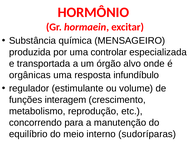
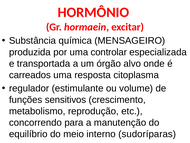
orgânicas: orgânicas -> carreados (30, 75)
infundíbulo: infundíbulo -> citoplasma (136, 75)
interagem: interagem -> sensitivos (66, 99)
